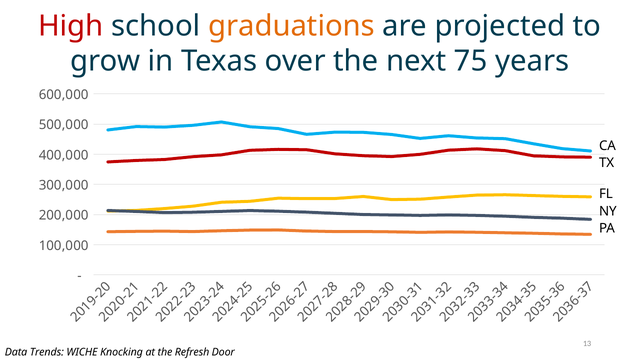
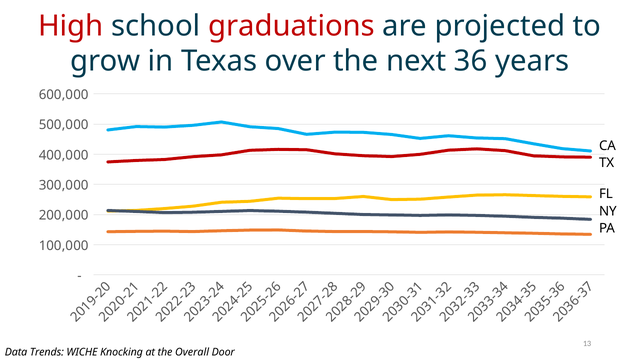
graduations colour: orange -> red (291, 26)
75: 75 -> 36 (471, 61)
Refresh: Refresh -> Overall (192, 352)
